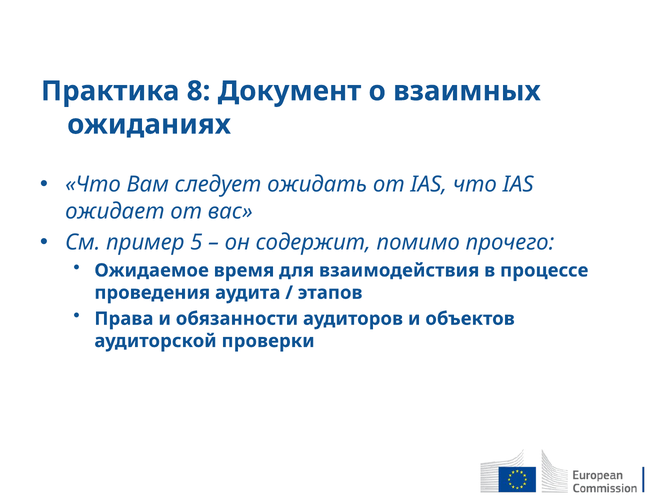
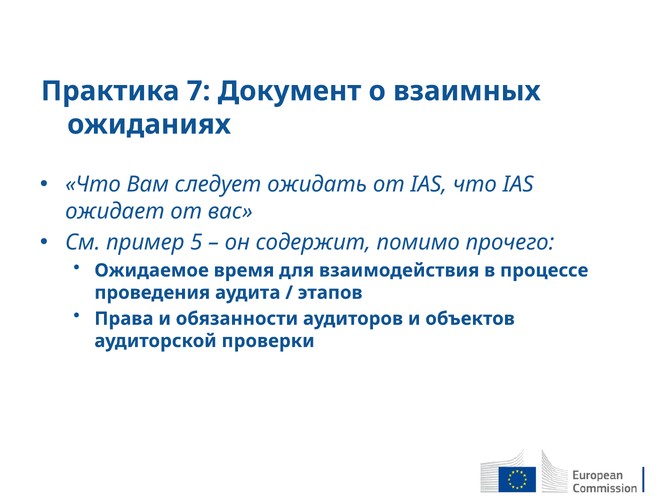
8: 8 -> 7 (199, 91)
